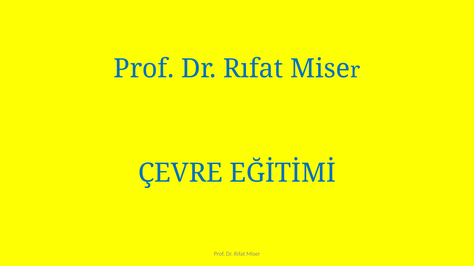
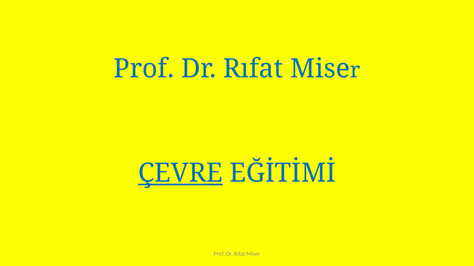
ÇEVRE underline: none -> present (180, 174)
